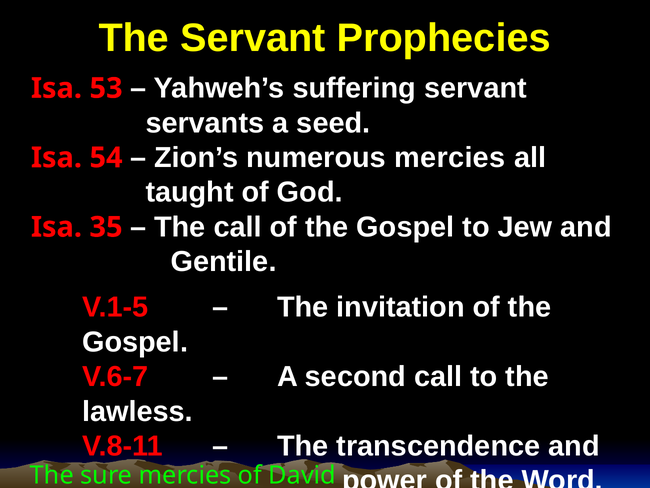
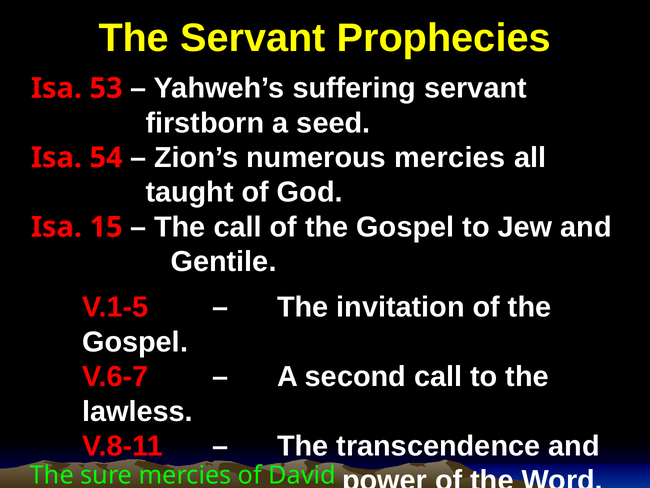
servants: servants -> firstborn (205, 123)
35: 35 -> 15 (106, 227)
